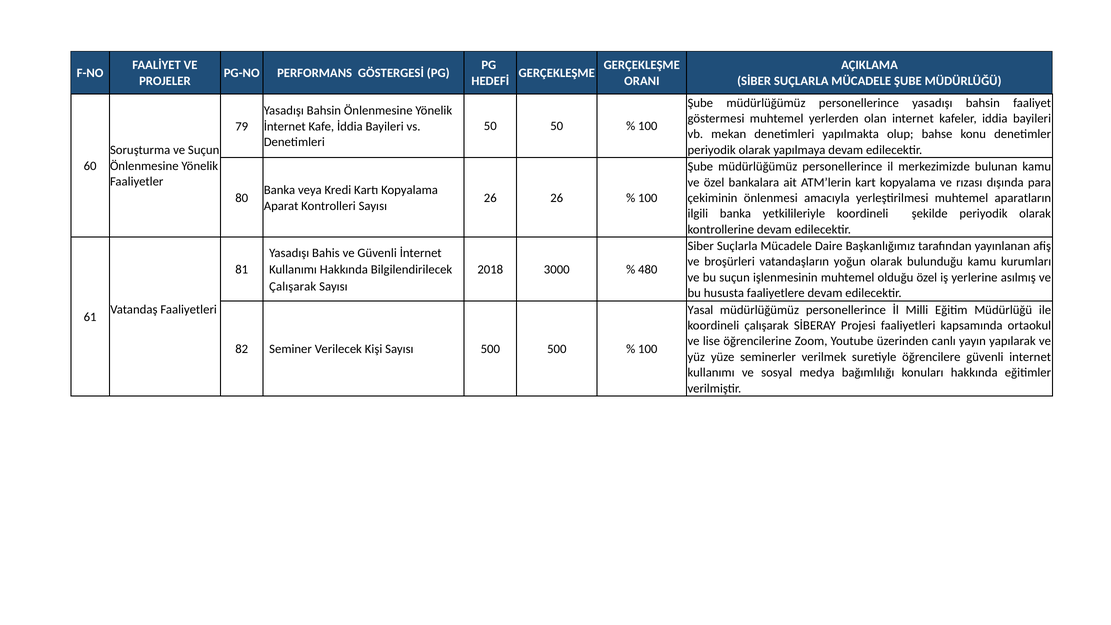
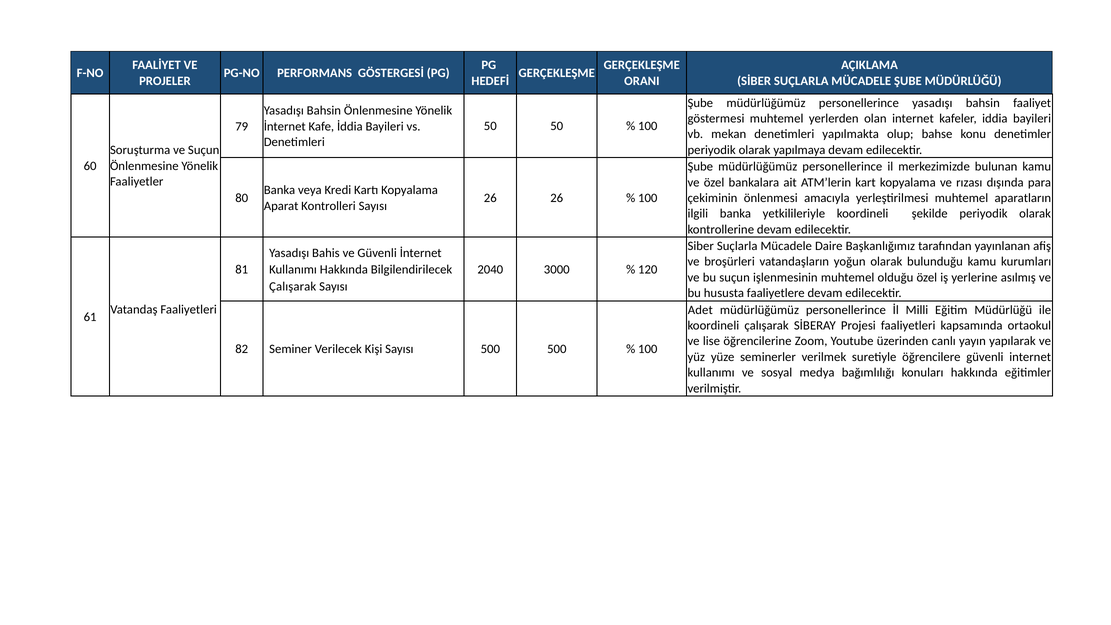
2018: 2018 -> 2040 (490, 269)
480: 480 -> 120 (648, 269)
Yasal: Yasal -> Adet (700, 310)
